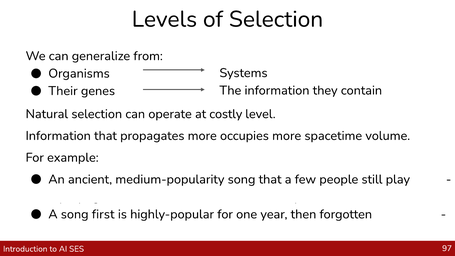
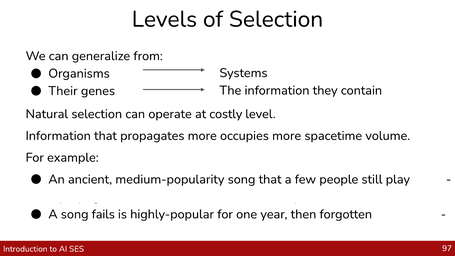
first: first -> fails (103, 214)
